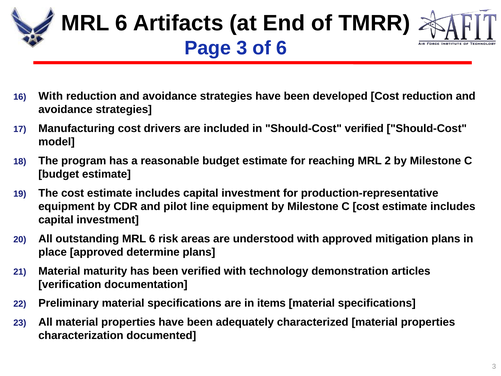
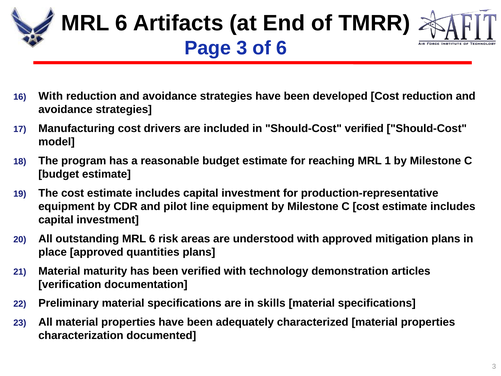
2: 2 -> 1 (388, 161)
determine: determine -> quantities (153, 252)
items: items -> skills (271, 303)
